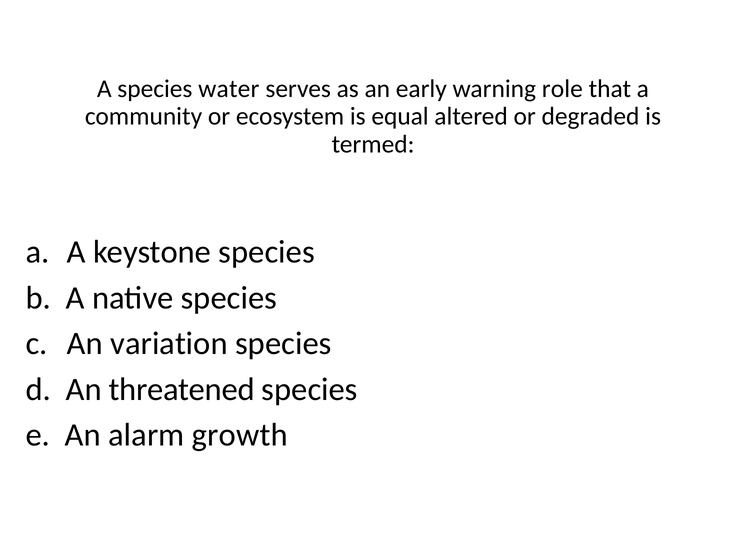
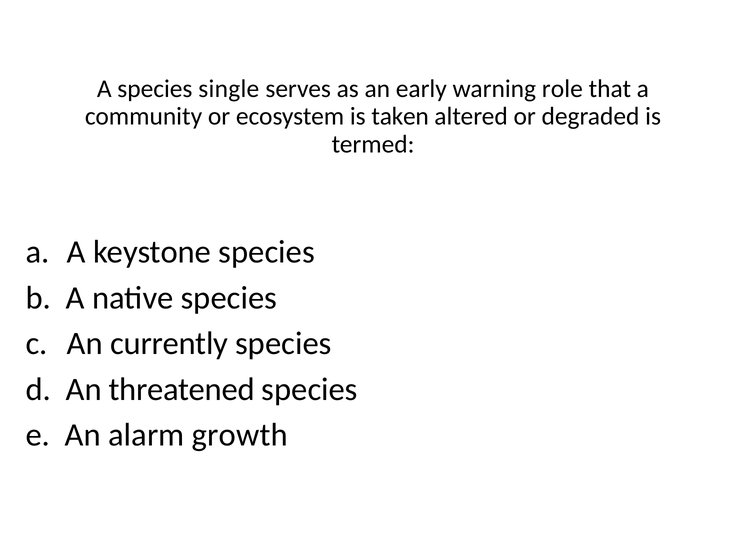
water: water -> single (229, 89)
equal: equal -> taken (400, 116)
variation: variation -> currently (169, 343)
